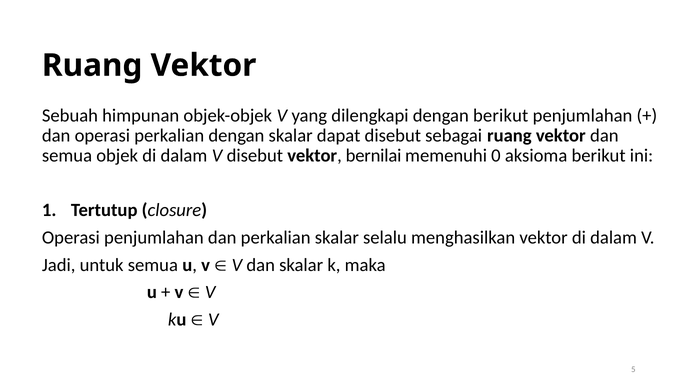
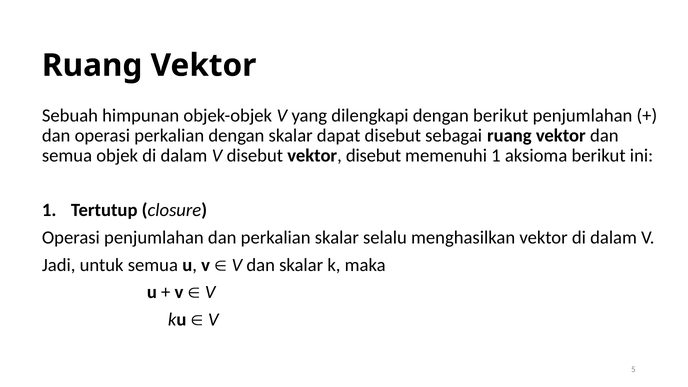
vektor bernilai: bernilai -> disebut (374, 156)
memenuhi 0: 0 -> 1 (496, 156)
